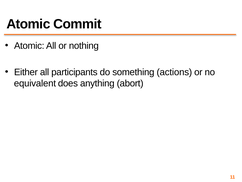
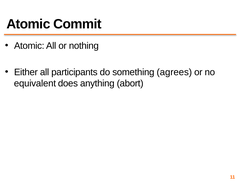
actions: actions -> agrees (174, 72)
